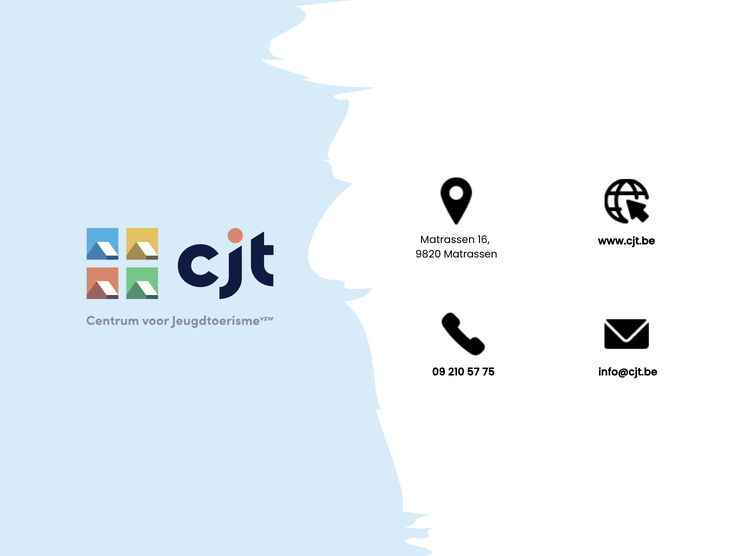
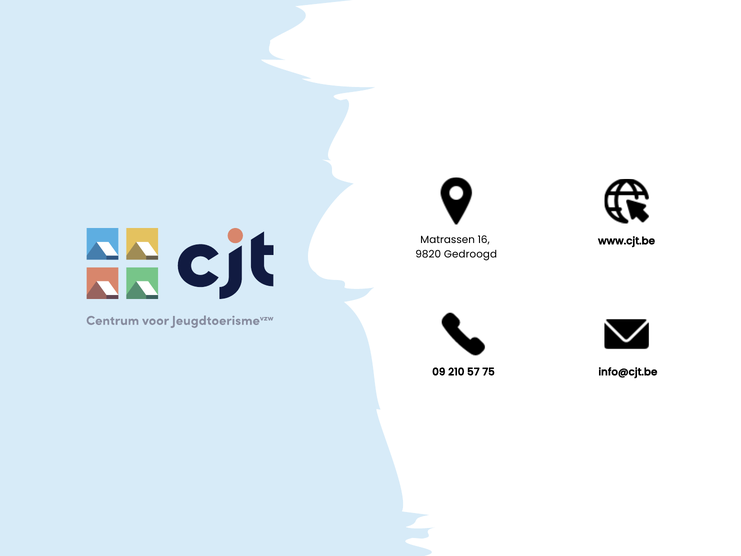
9820 Matrassen: Matrassen -> Gedroogd (470, 254)
